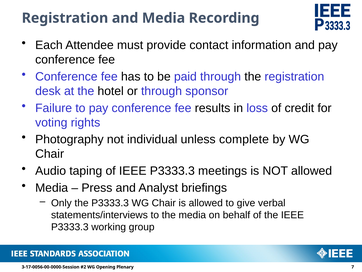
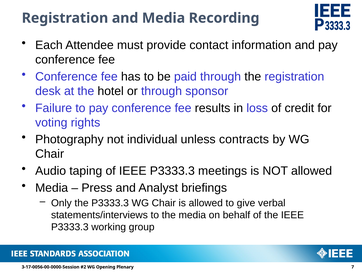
complete: complete -> contracts (244, 139)
